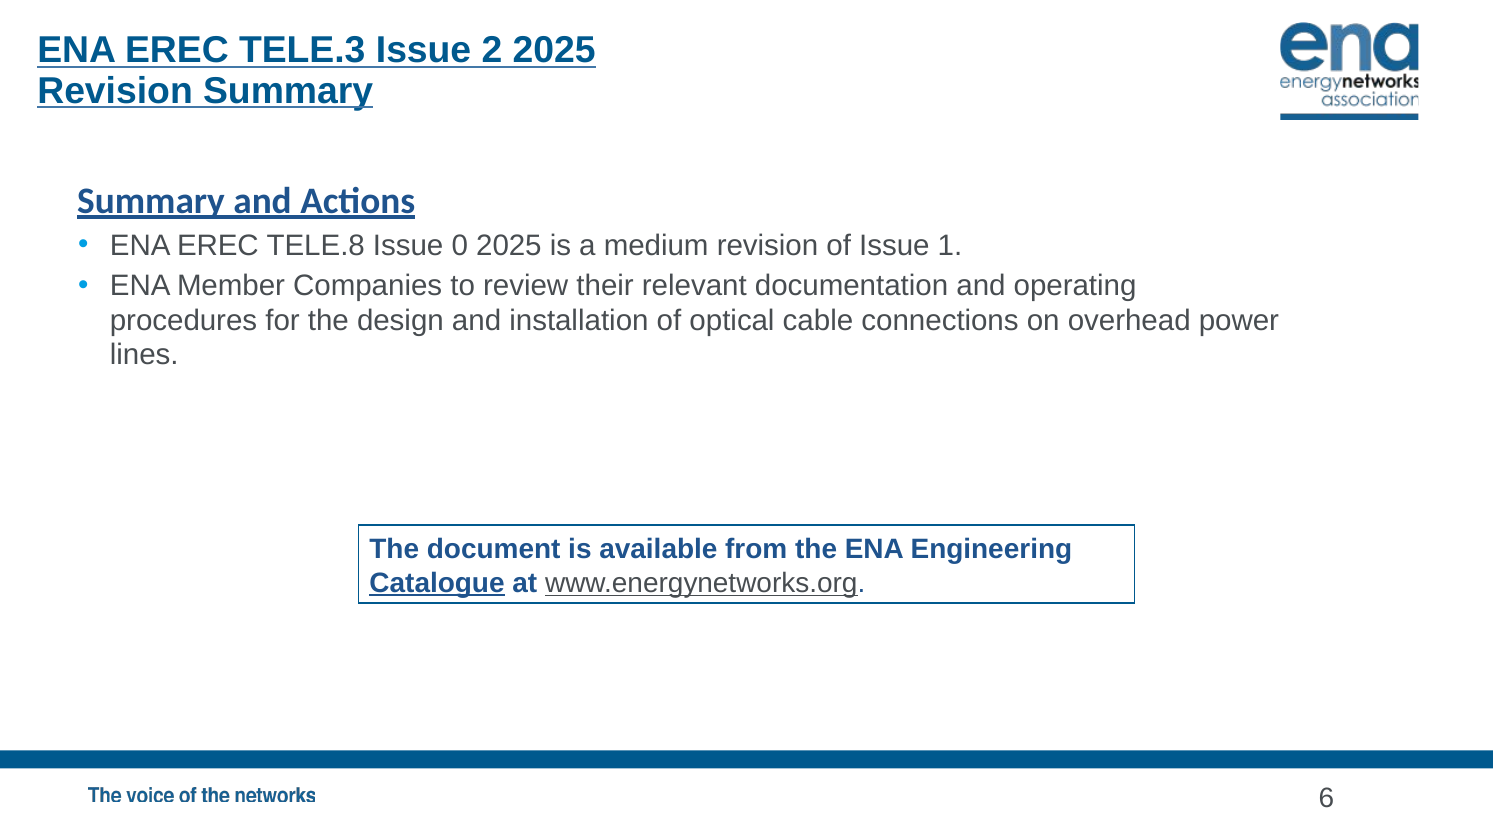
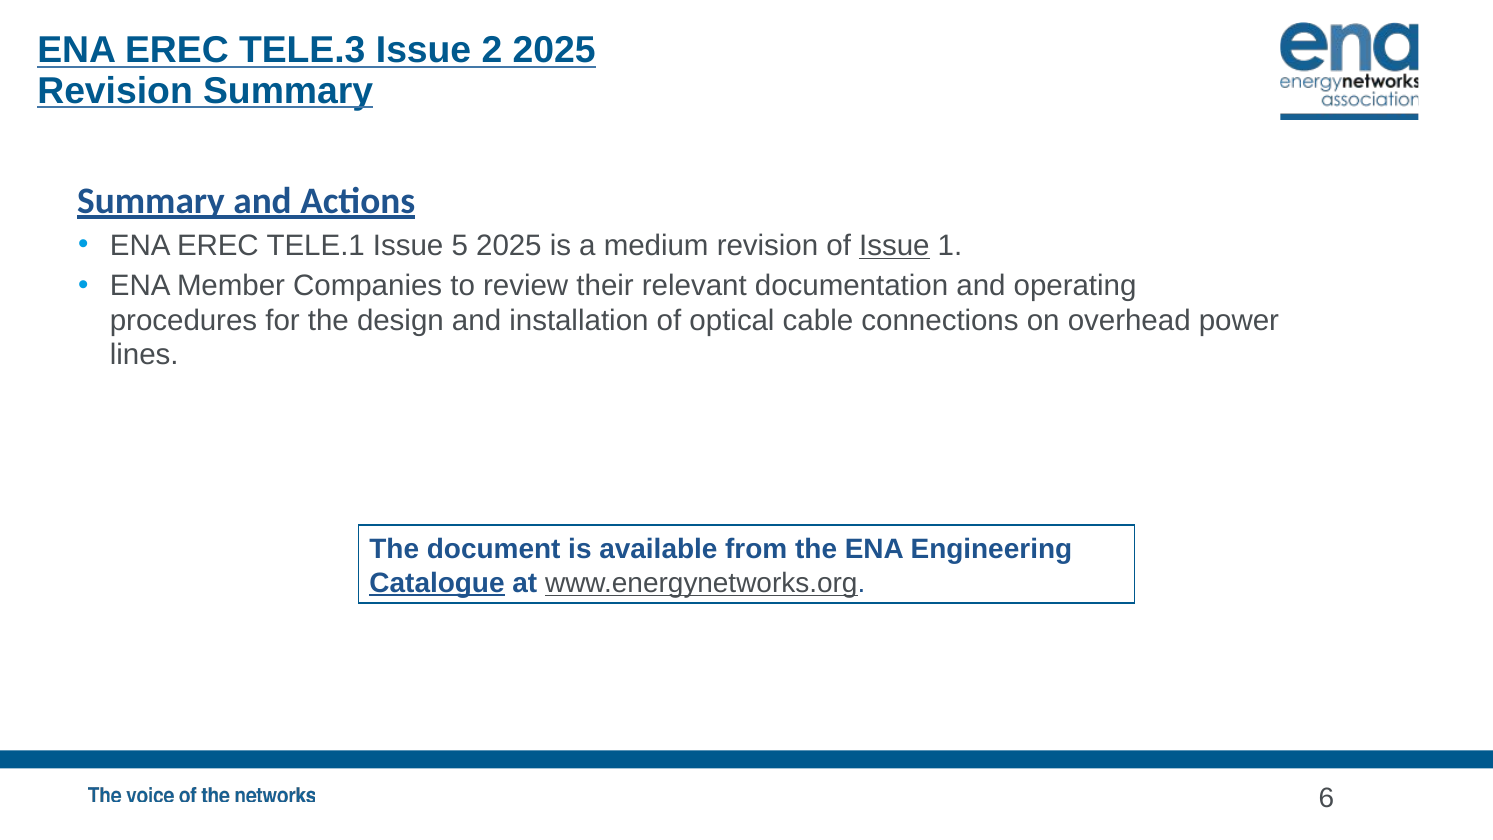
TELE.8: TELE.8 -> TELE.1 (316, 246)
0: 0 -> 5 (460, 246)
Issue underline: none -> present (894, 246)
